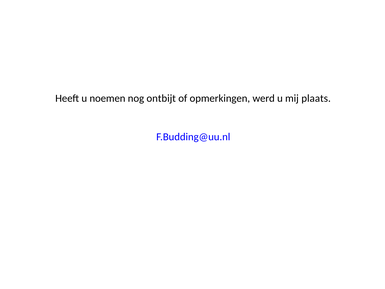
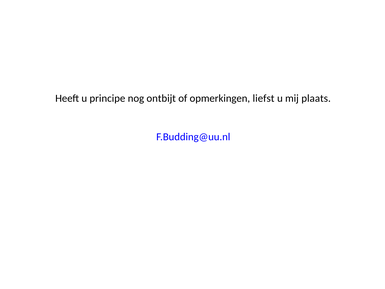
noemen: noemen -> principe (107, 98)
werd: werd -> liefst (264, 98)
